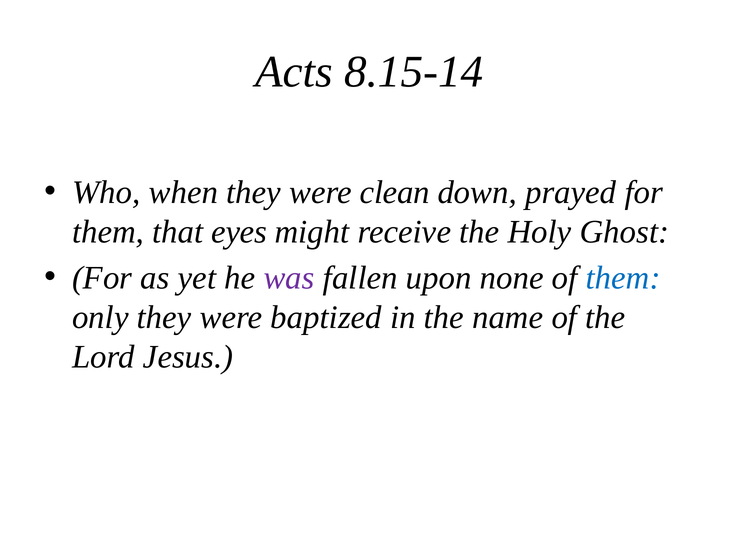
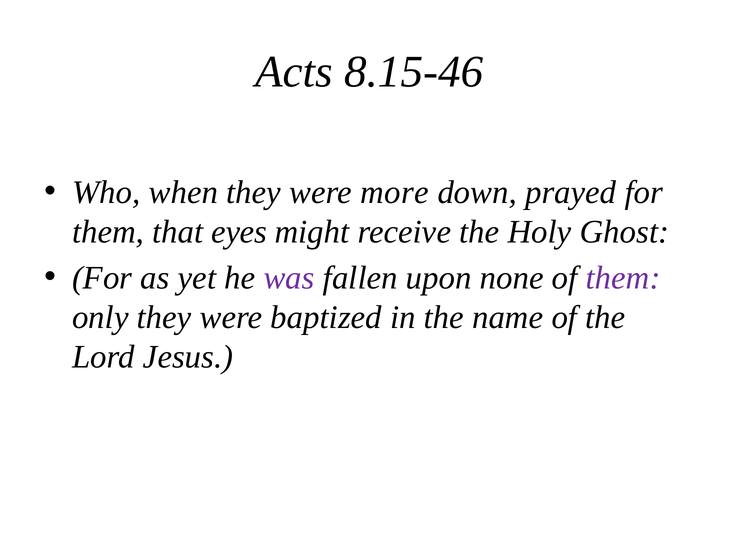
8.15-14: 8.15-14 -> 8.15-46 (414, 72)
clean: clean -> more (394, 192)
them colour: blue -> purple (623, 277)
